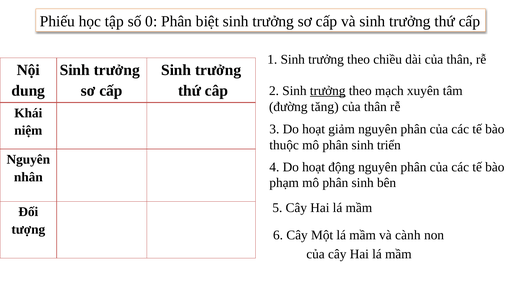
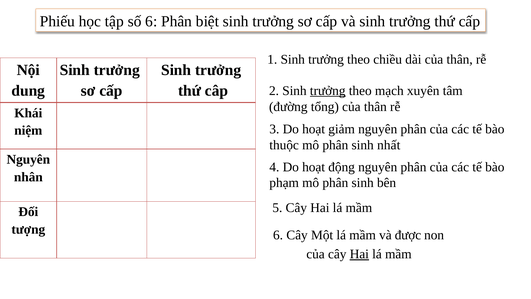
số 0: 0 -> 6 (151, 21)
tăng: tăng -> tổng (325, 107)
triển: triển -> nhất (389, 145)
cành: cành -> được (408, 235)
Hai underline: none -> present (359, 254)
